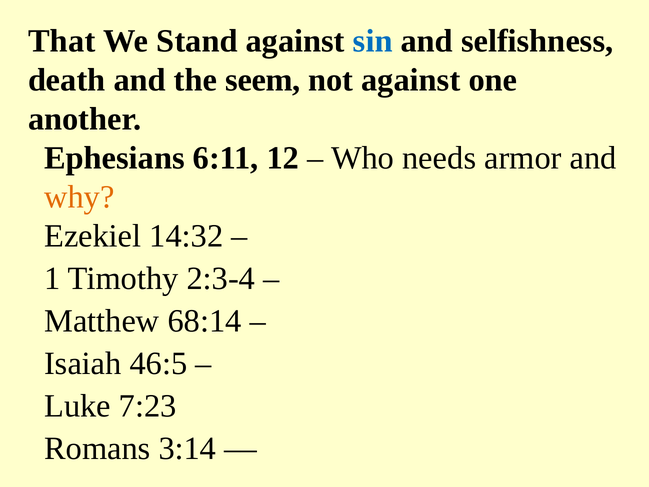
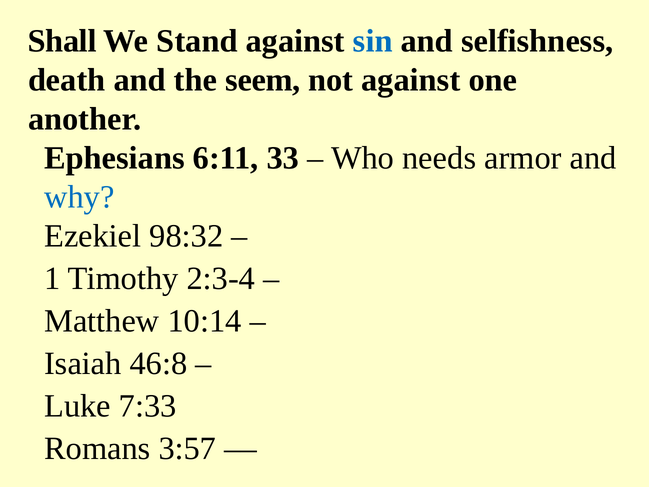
That: That -> Shall (62, 41)
12: 12 -> 33 (283, 158)
why colour: orange -> blue (79, 197)
14:32: 14:32 -> 98:32 (186, 236)
68:14: 68:14 -> 10:14 (205, 321)
46:5: 46:5 -> 46:8 (159, 363)
7:23: 7:23 -> 7:33 (148, 406)
3:14: 3:14 -> 3:57 (187, 449)
